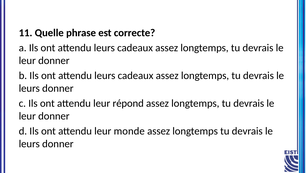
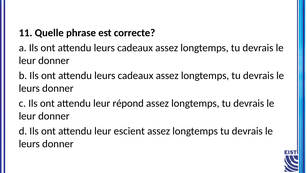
monde: monde -> escient (129, 131)
